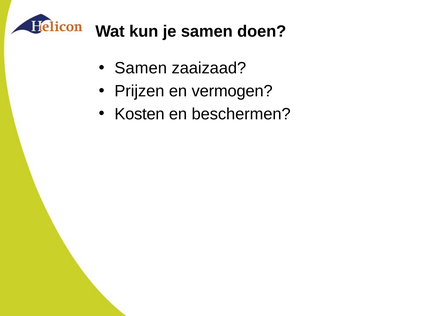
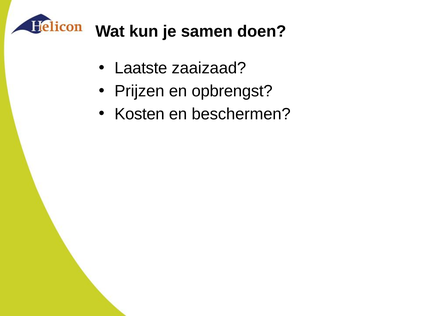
Samen: Samen -> Laatste (141, 68)
vermogen: vermogen -> opbrengst (232, 91)
